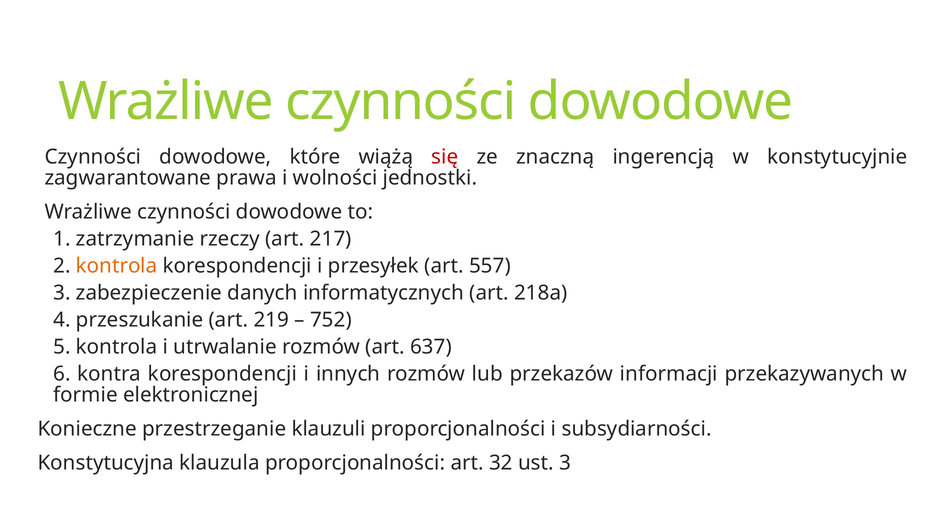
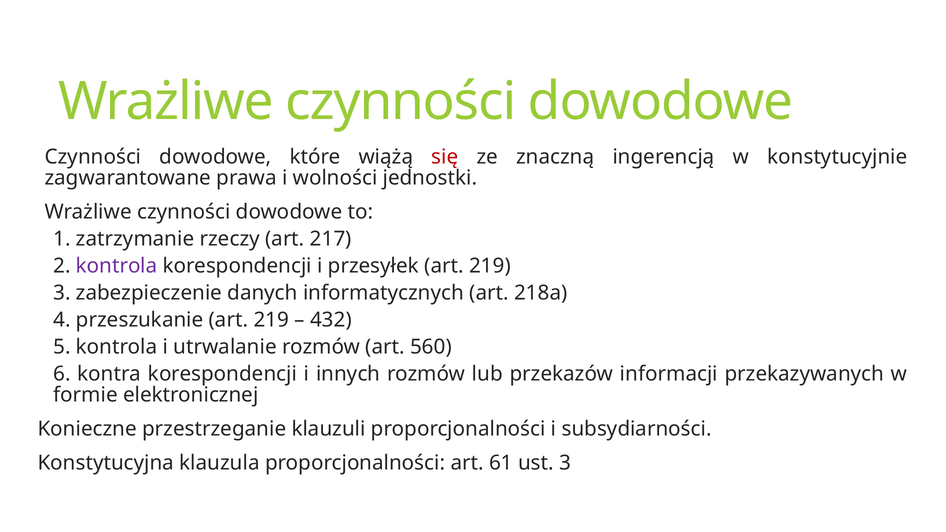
kontrola colour: orange -> purple (117, 266)
przesyłek art 557: 557 -> 219 (490, 266)
752: 752 -> 432 (331, 320)
637: 637 -> 560 (431, 347)
32: 32 -> 61 (501, 463)
